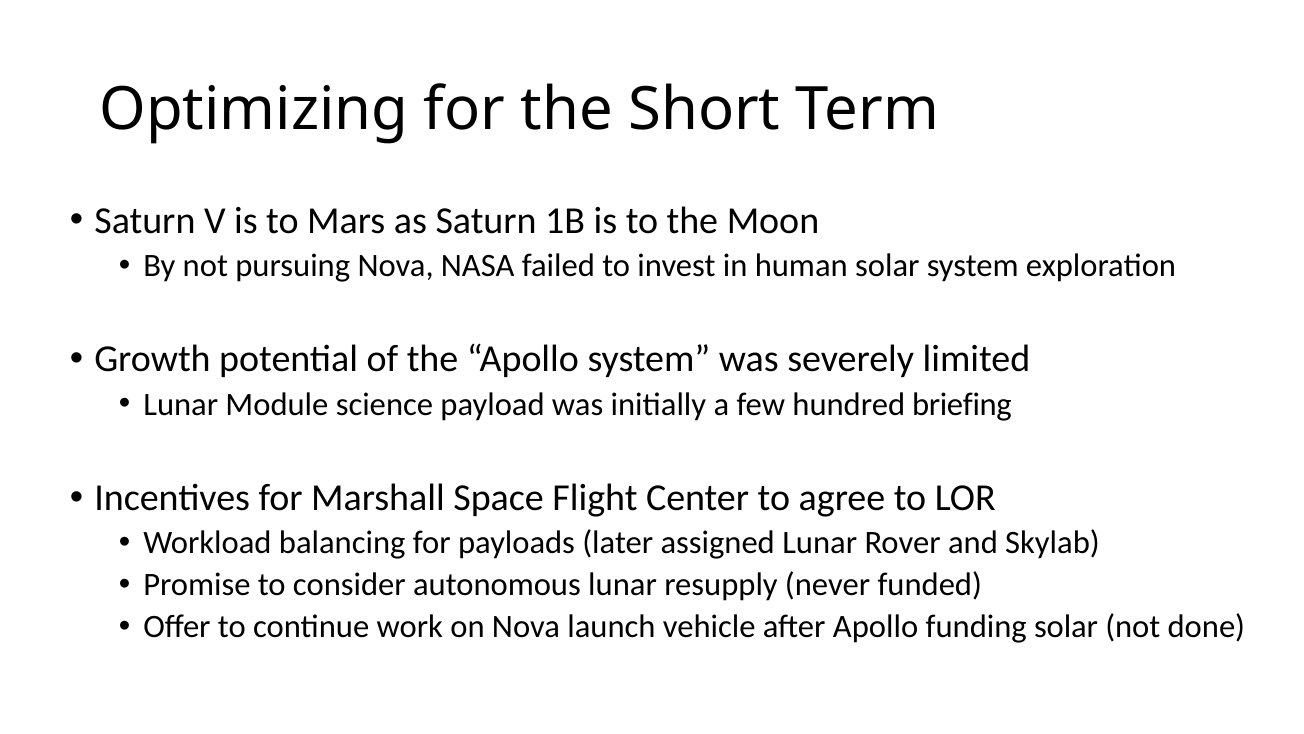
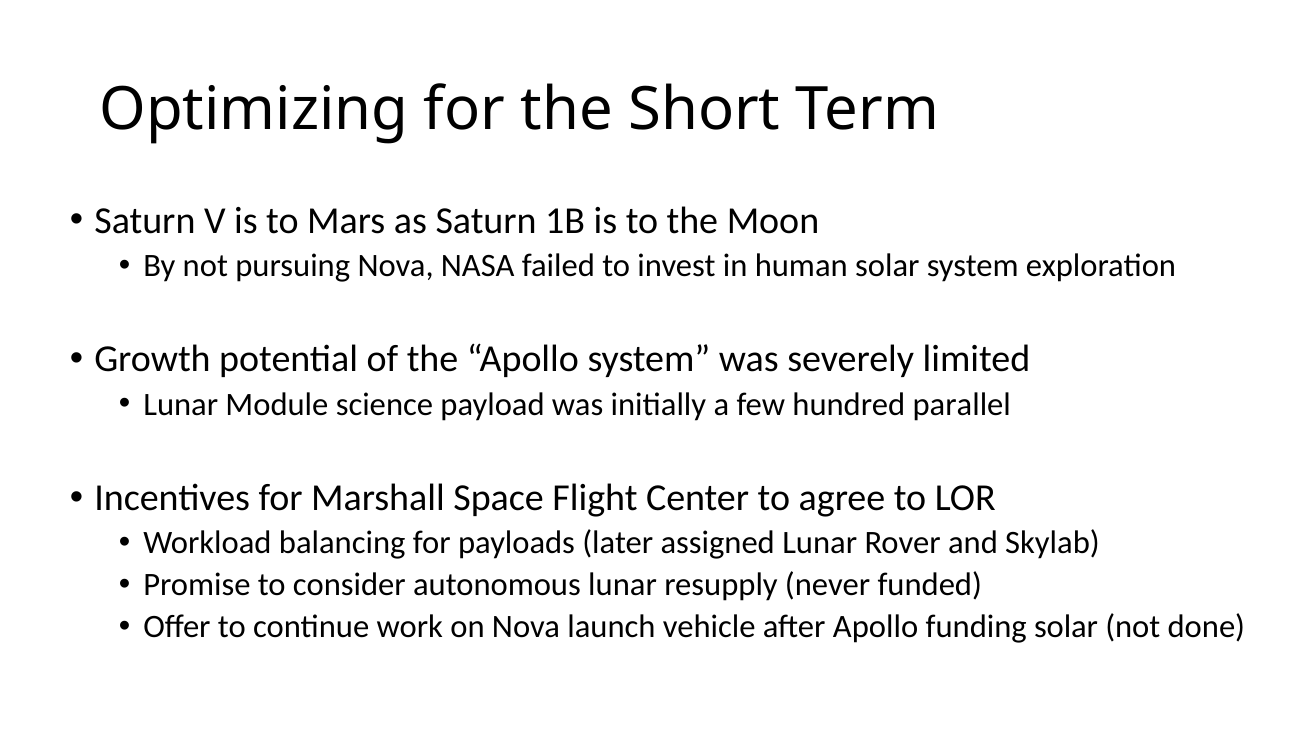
briefing: briefing -> parallel (962, 404)
